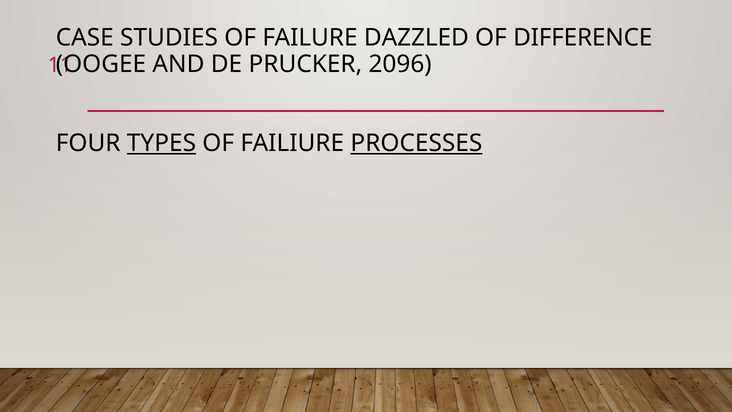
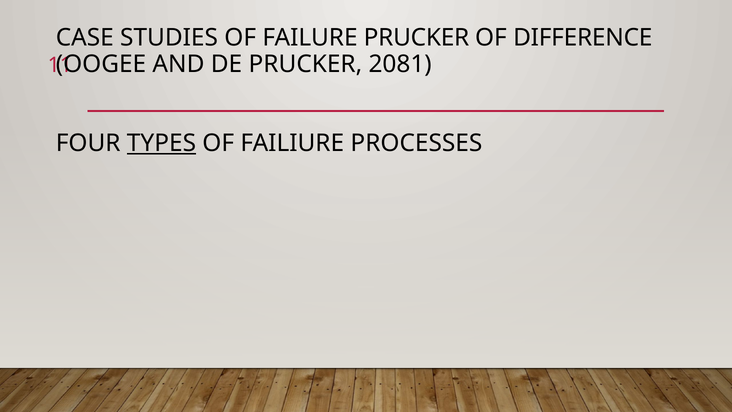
FAILURE DAZZLED: DAZZLED -> PRUCKER (416, 38)
2096: 2096 -> 2081 (400, 64)
PROCESSES underline: present -> none (416, 143)
